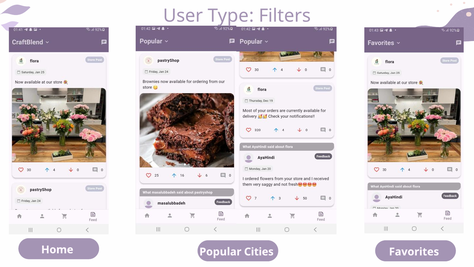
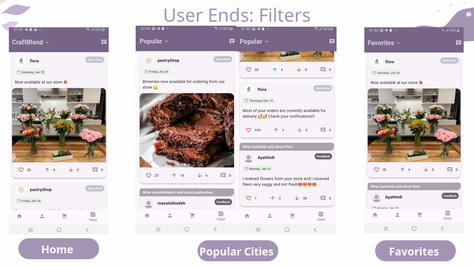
Type: Type -> Ends (231, 16)
